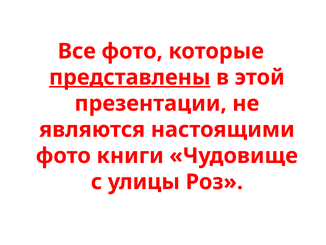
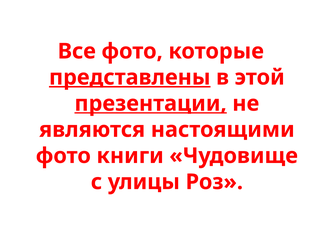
презентации underline: none -> present (151, 103)
